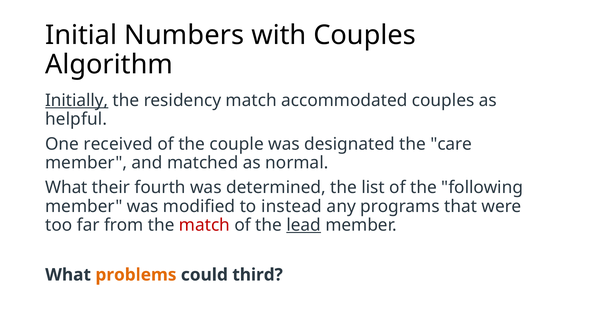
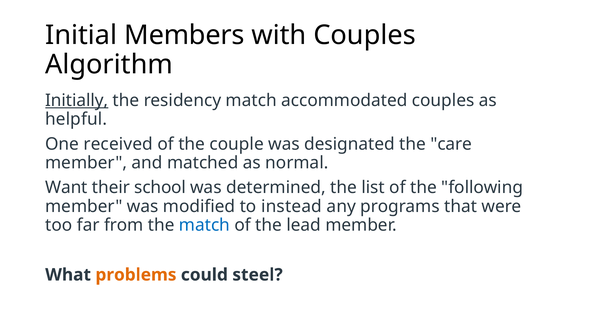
Numbers: Numbers -> Members (184, 35)
What: What -> Want (66, 187)
fourth: fourth -> school (160, 187)
match colour: red -> blue (204, 225)
lead underline: present -> none (304, 225)
third: third -> steel (258, 274)
